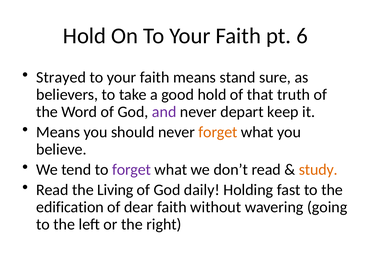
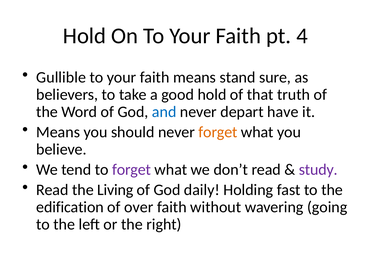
6: 6 -> 4 (302, 36)
Strayed: Strayed -> Gullible (61, 77)
and colour: purple -> blue (164, 112)
keep: keep -> have (283, 112)
study colour: orange -> purple (318, 170)
dear: dear -> over (139, 207)
